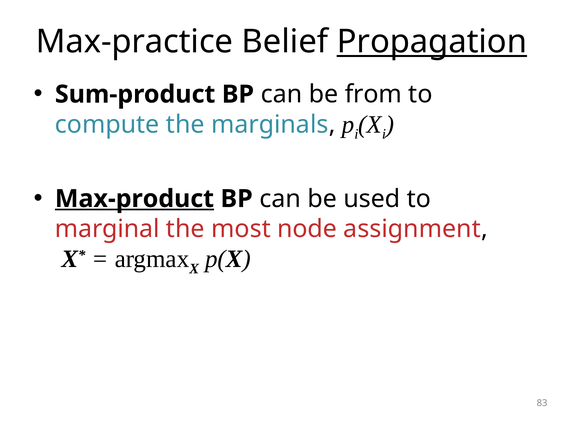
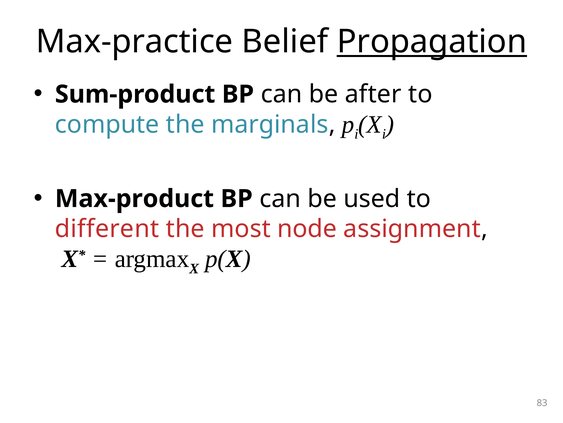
from: from -> after (373, 94)
Max-product underline: present -> none (134, 198)
marginal: marginal -> different (107, 228)
